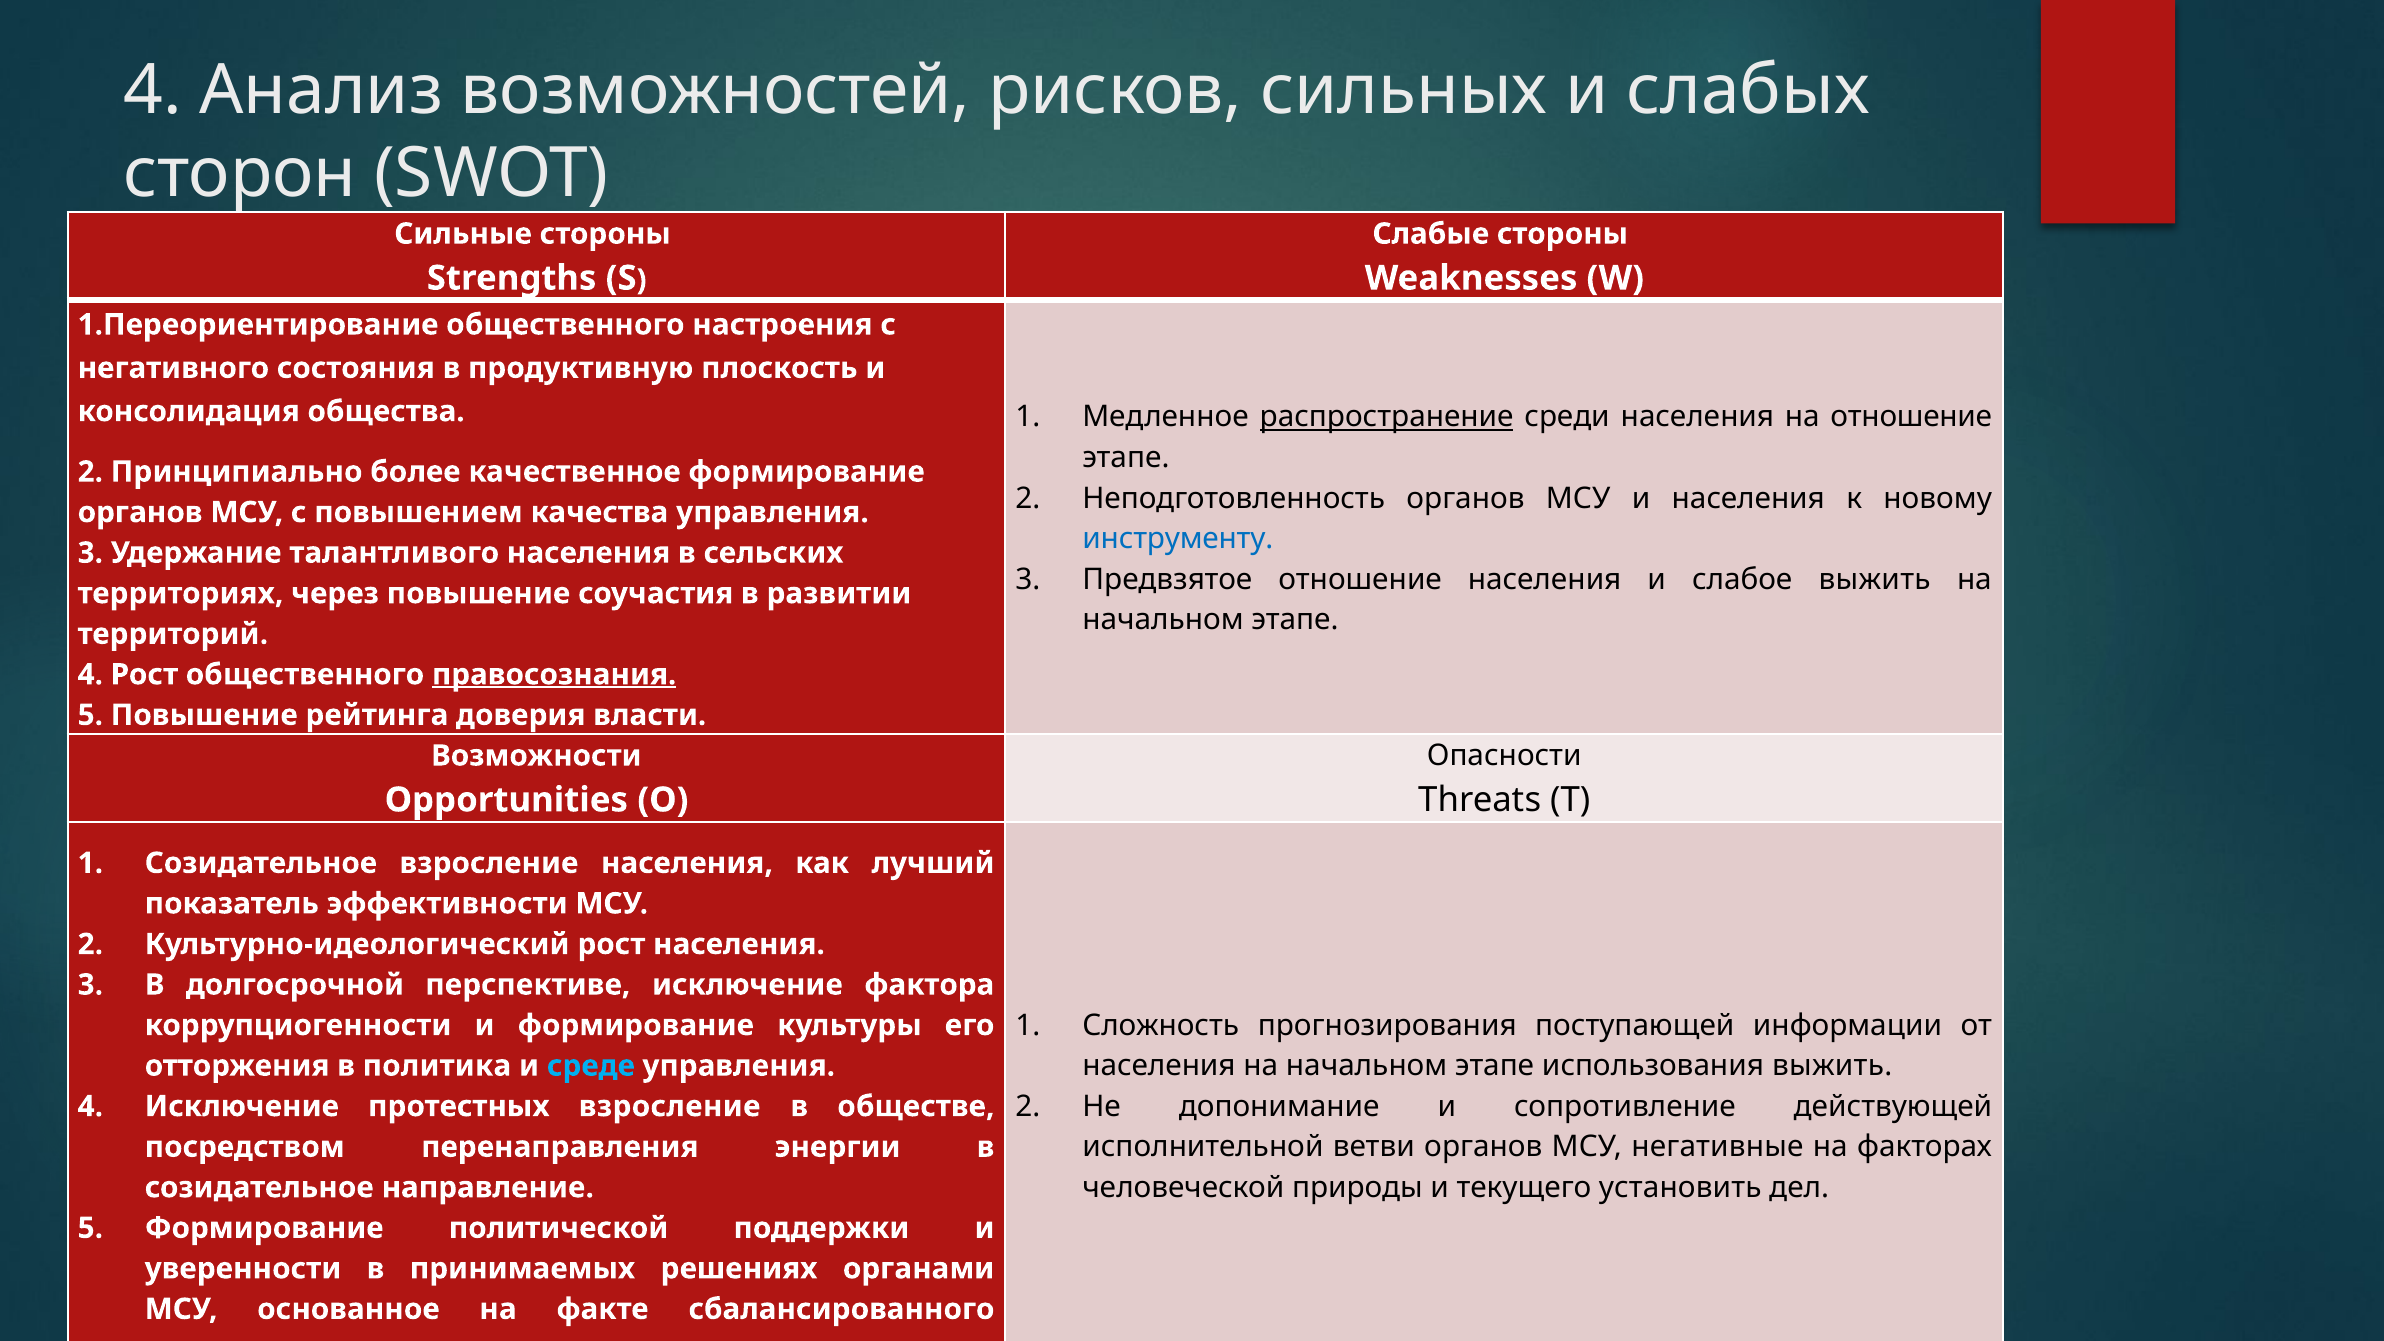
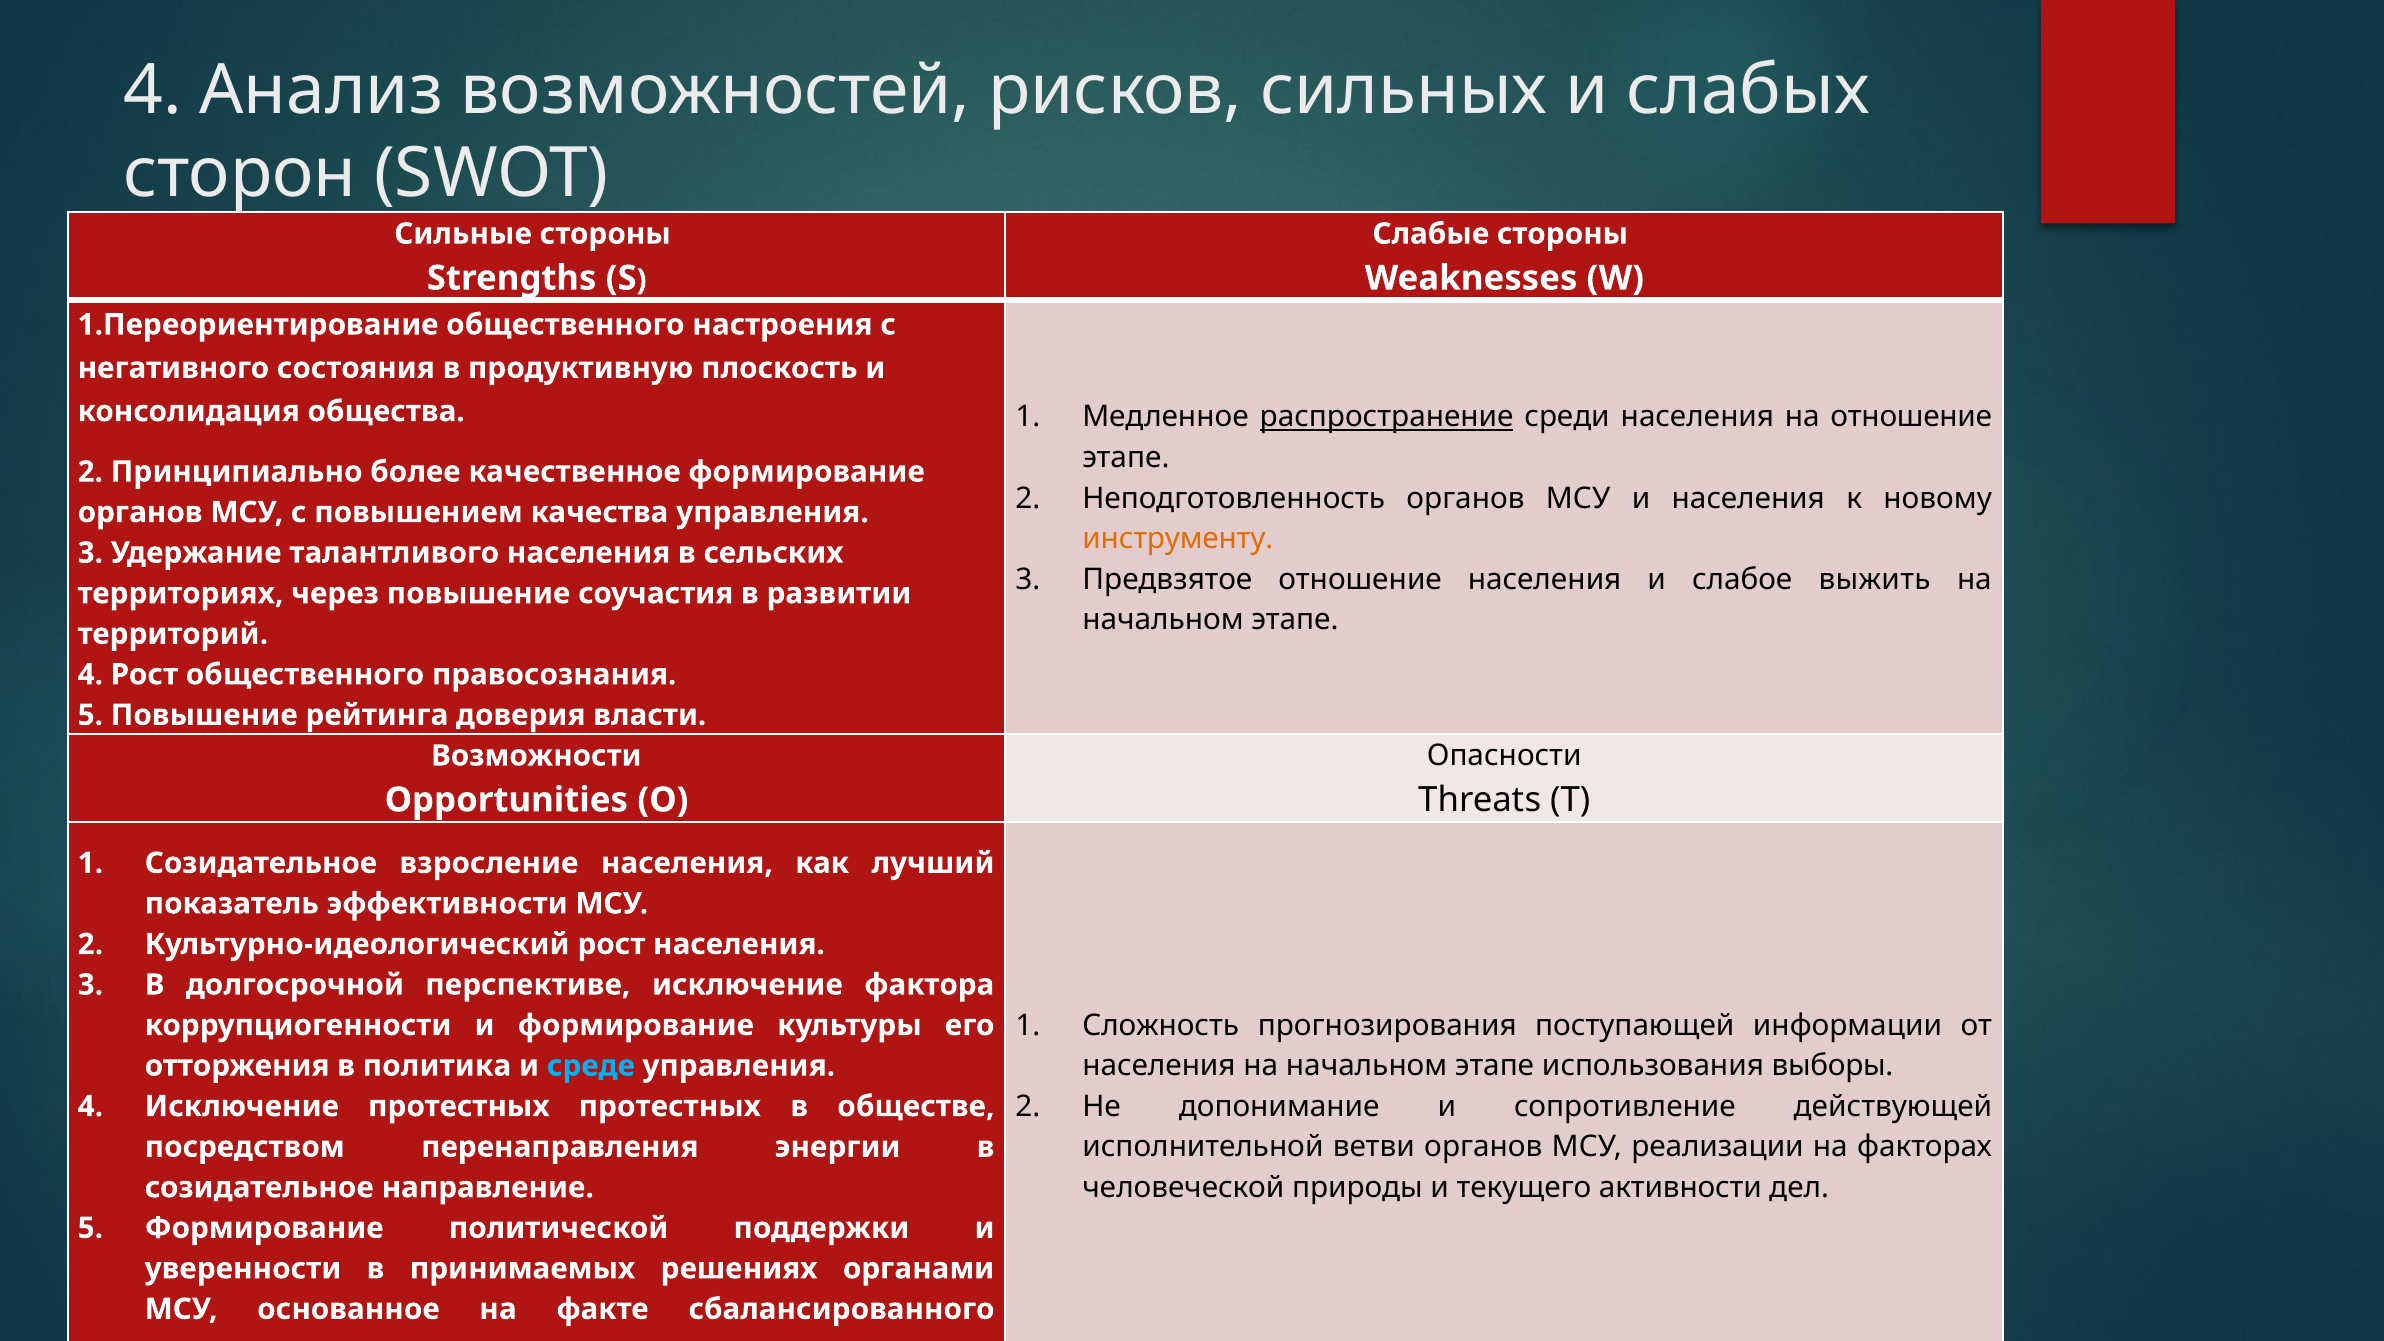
инструменту colour: blue -> orange (1178, 539)
правосознания underline: present -> none (554, 675)
использования выжить: выжить -> выборы (1832, 1066)
протестных взросление: взросление -> протестных (670, 1106)
негативные: негативные -> реализации (1718, 1147)
установить: установить -> активности (1680, 1187)
